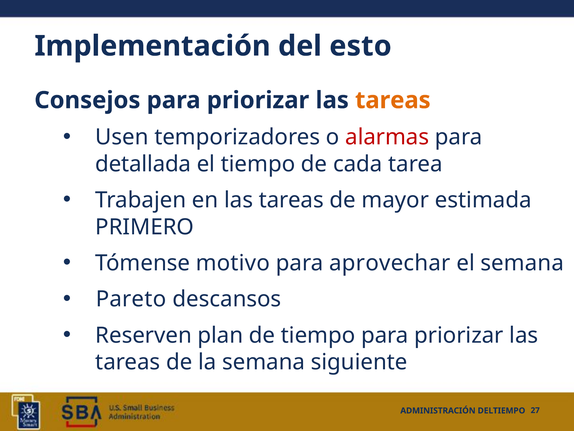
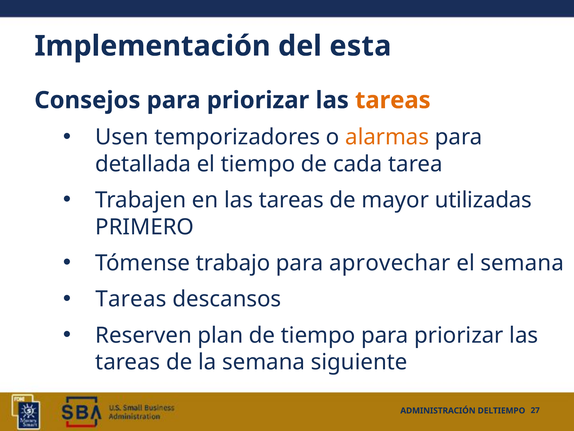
esto: esto -> esta (360, 46)
alarmas colour: red -> orange (387, 137)
estimada: estimada -> utilizadas (483, 200)
motivo: motivo -> trabajo (233, 263)
Pareto: Pareto -> Tareas (131, 299)
